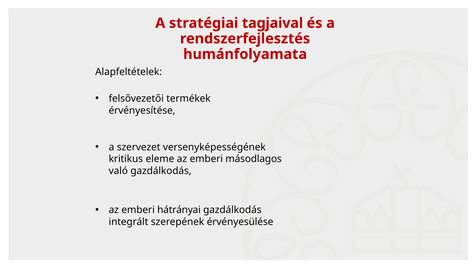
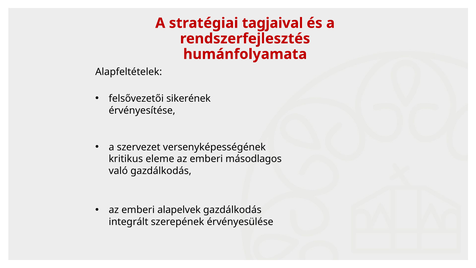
termékek: termékek -> sikerének (189, 99)
hátrányai: hátrányai -> alapelvek (179, 210)
